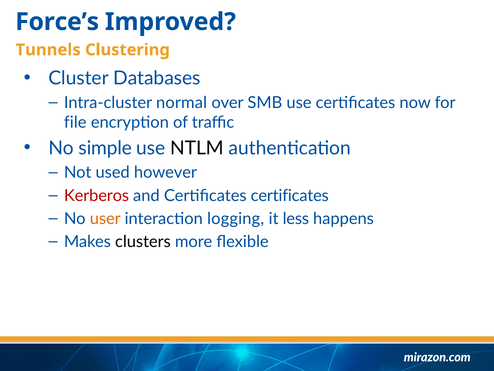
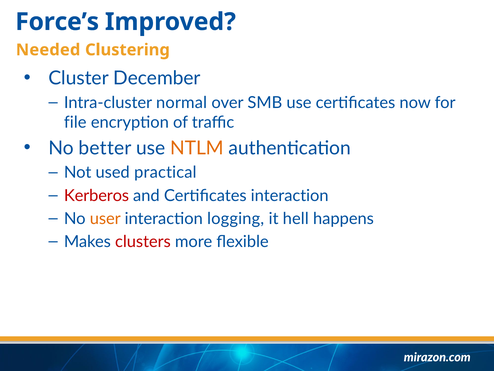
Tunnels: Tunnels -> Needed (48, 50)
Databases: Databases -> December (157, 78)
simple: simple -> better (105, 148)
NTLM colour: black -> orange (197, 148)
however: however -> practical (165, 172)
Certificates certificates: certificates -> interaction (290, 195)
less: less -> hell (296, 218)
clusters colour: black -> red (143, 241)
